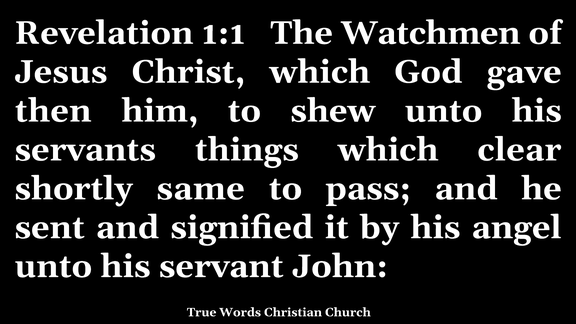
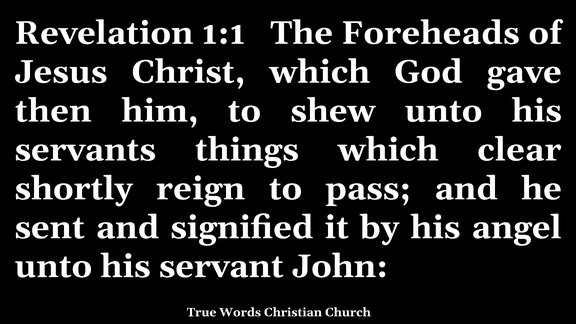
Watchmen: Watchmen -> Foreheads (430, 33)
same: same -> reign (201, 189)
